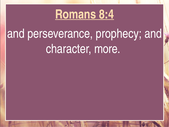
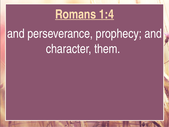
8:4: 8:4 -> 1:4 (106, 14)
more: more -> them (107, 49)
